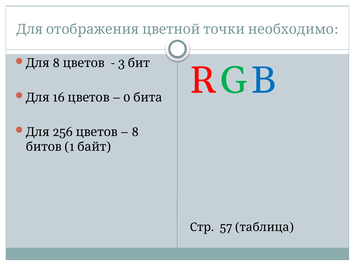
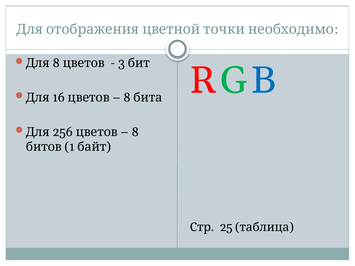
0: 0 -> 8 (127, 98)
57: 57 -> 25 (226, 228)
